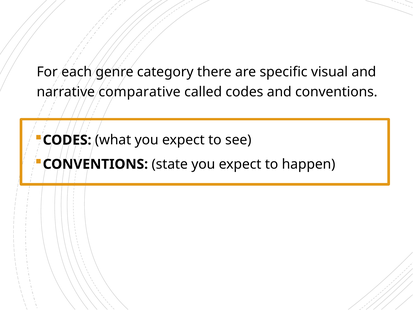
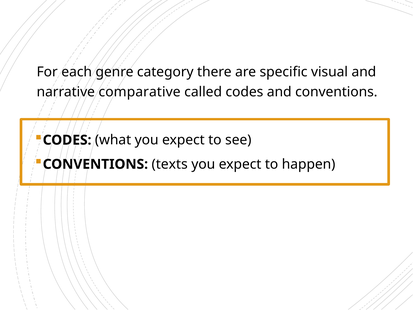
state: state -> texts (170, 164)
